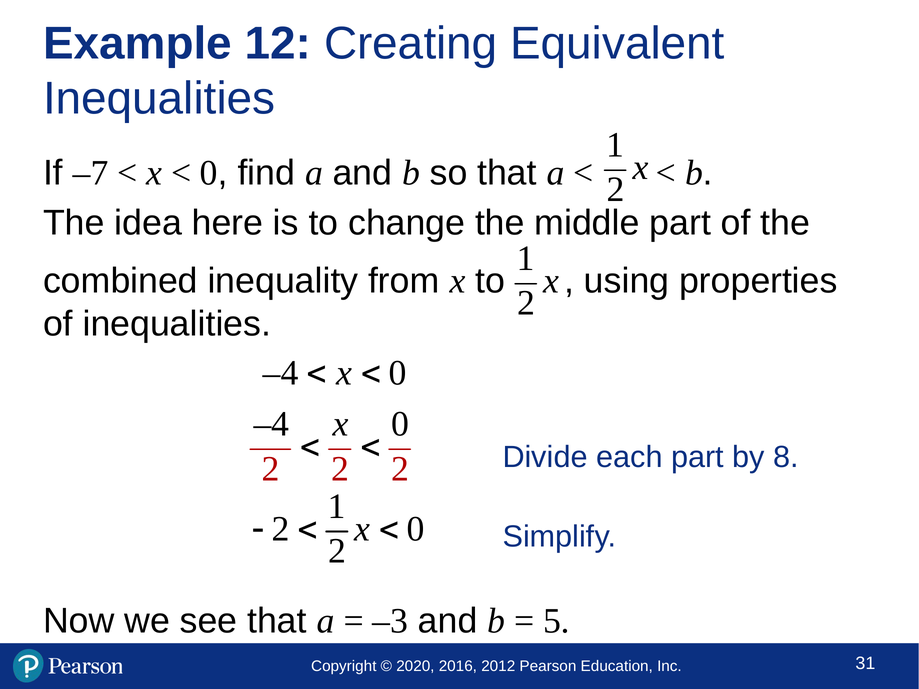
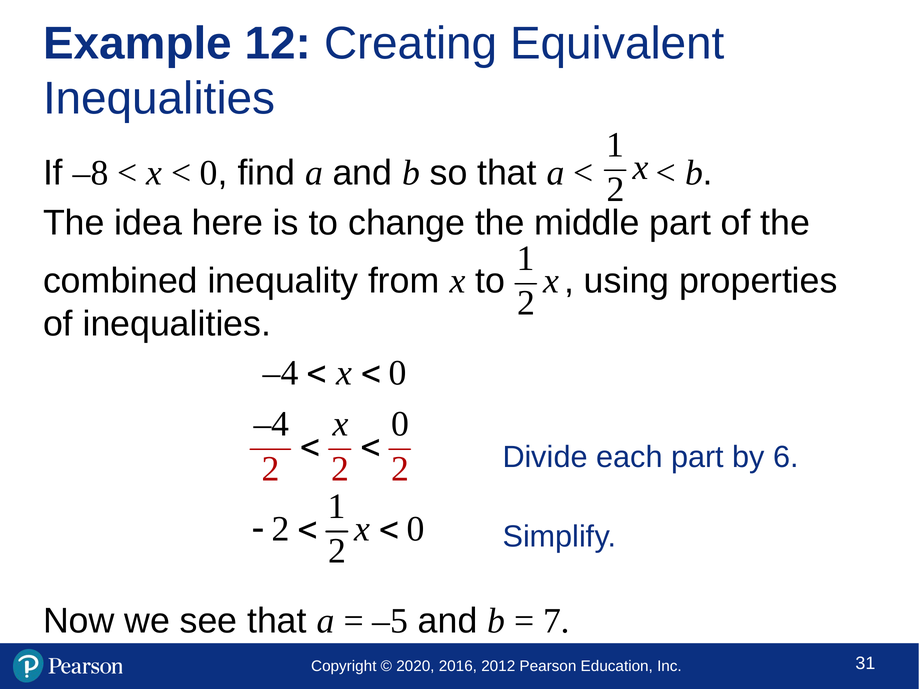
–7: –7 -> –8 (91, 173)
8: 8 -> 6 (786, 457)
–3: –3 -> –5 (390, 621)
5: 5 -> 7 (556, 621)
